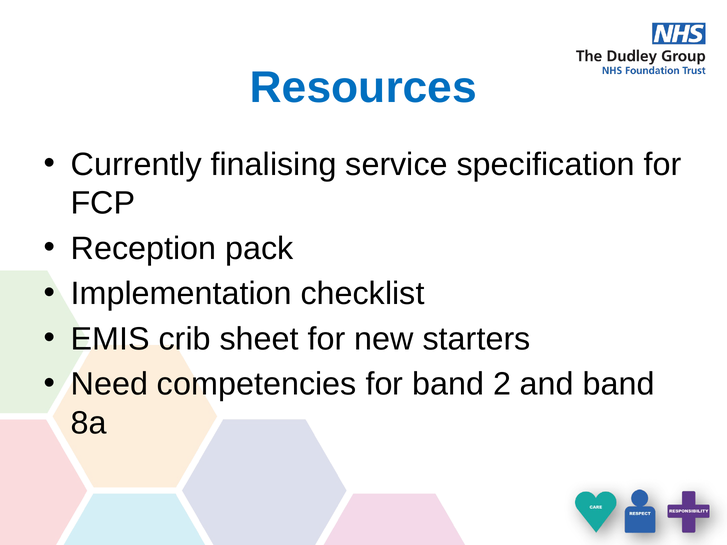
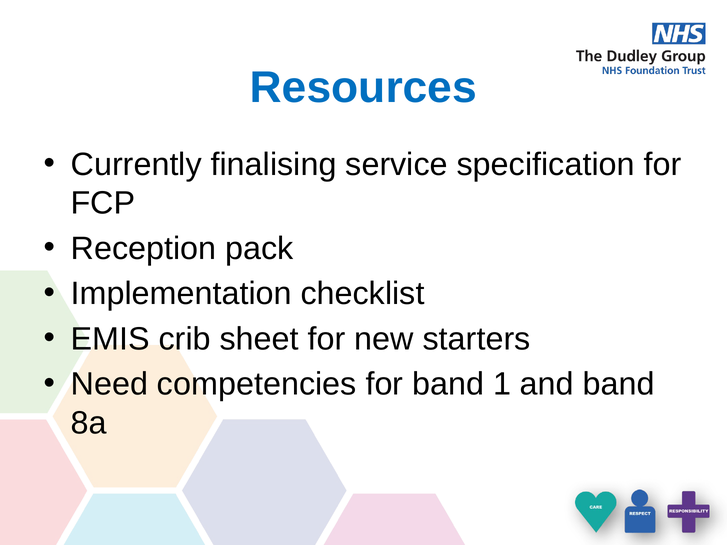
2: 2 -> 1 (502, 384)
